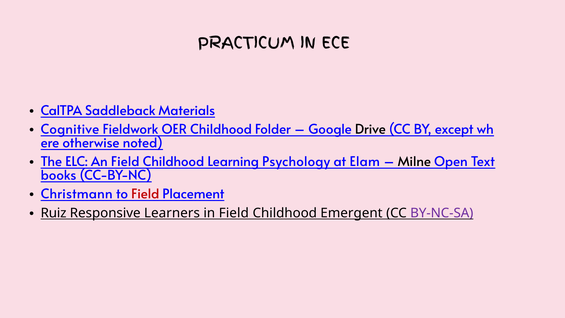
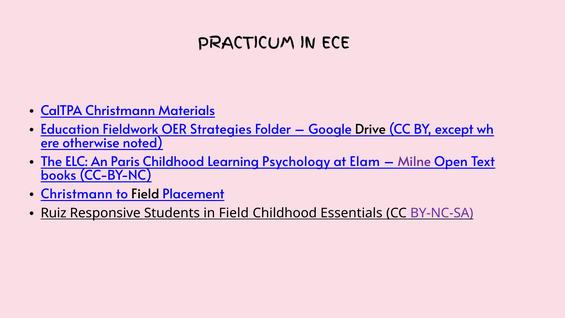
CalTPA Saddleback: Saddleback -> Christmann (120, 111)
Cognitive: Cognitive -> Education (70, 129)
OER Childhood: Childhood -> Strategies (221, 129)
An Field: Field -> Paris (125, 162)
Milne colour: black -> purple (414, 162)
Field colour: red -> black (145, 194)
Learners: Learners -> Students (172, 213)
Emergent: Emergent -> Essentials (351, 213)
